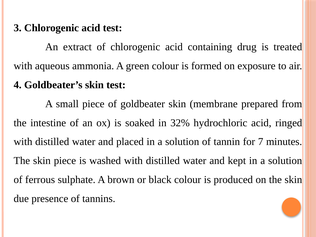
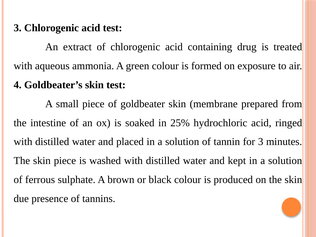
32%: 32% -> 25% (180, 123)
for 7: 7 -> 3 (261, 142)
